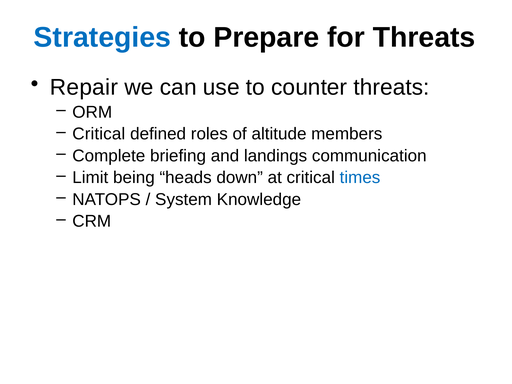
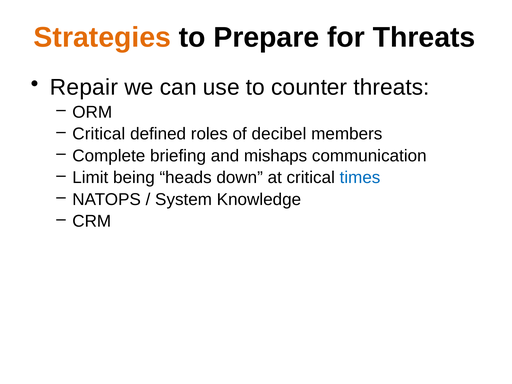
Strategies colour: blue -> orange (102, 37)
altitude: altitude -> decibel (279, 134)
landings: landings -> mishaps (276, 156)
